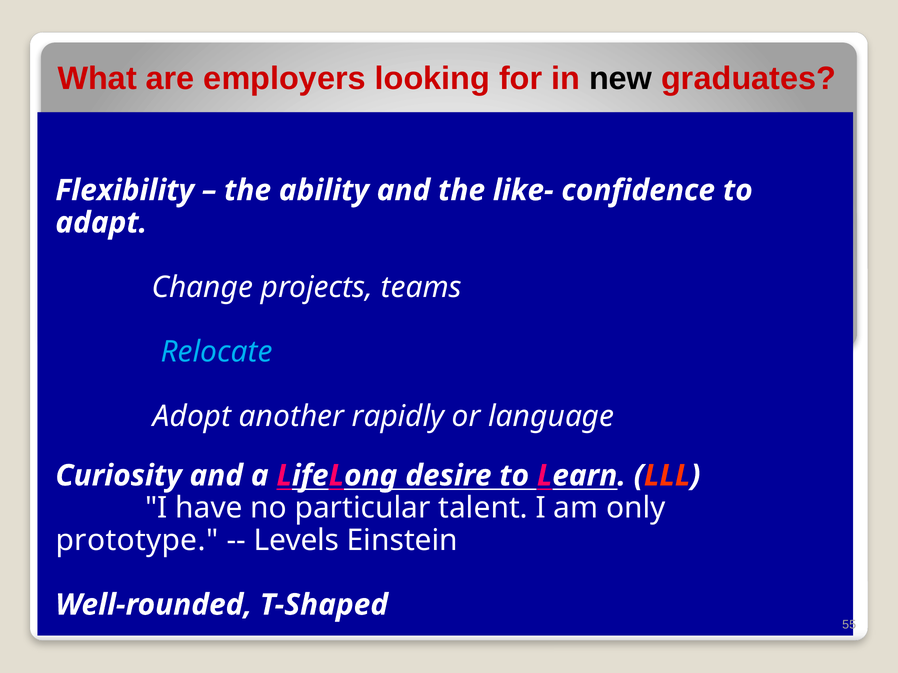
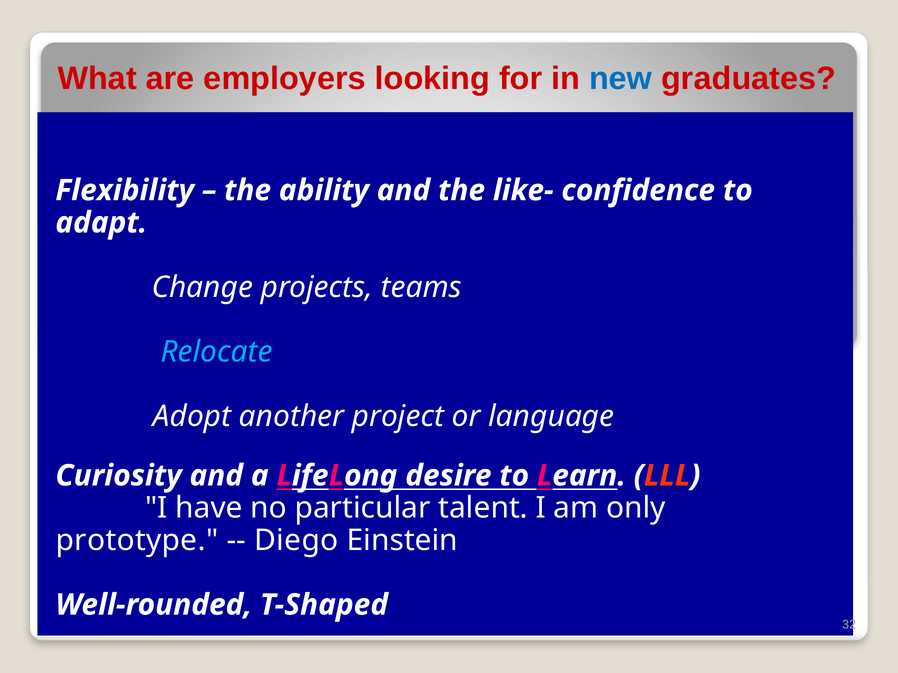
new colour: black -> blue (621, 79)
rapidly: rapidly -> project (398, 417)
Levels: Levels -> Diego (296, 541)
55: 55 -> 32 (849, 625)
